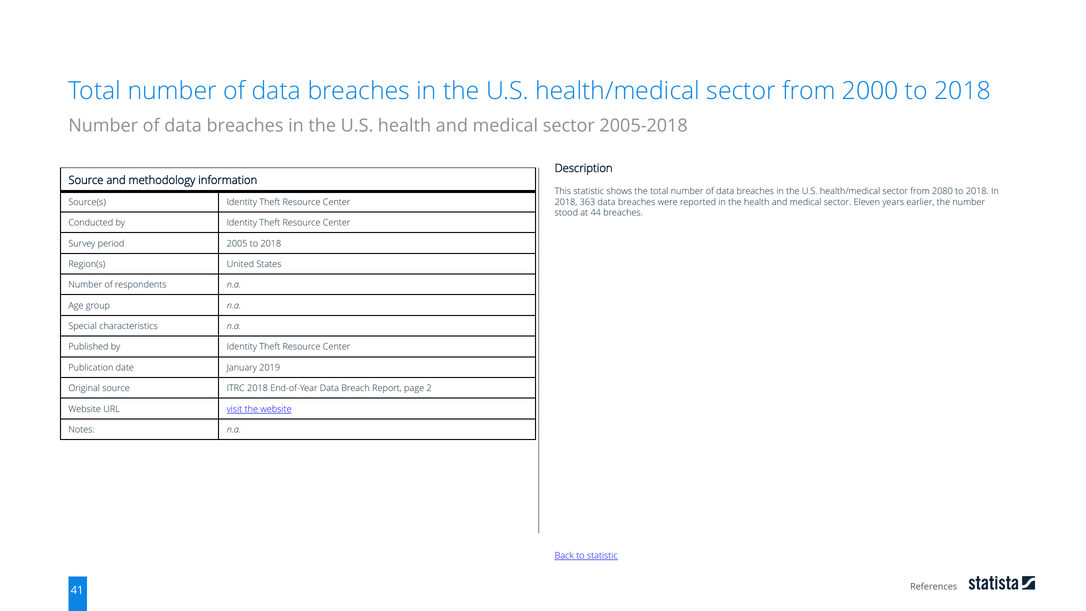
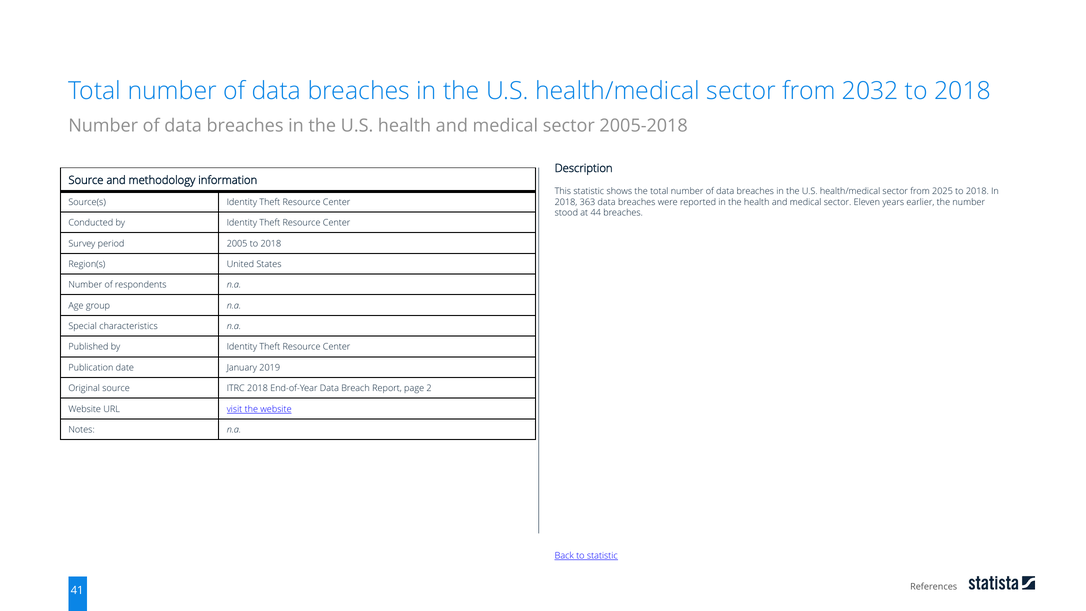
2000: 2000 -> 2032 (870, 91)
2080: 2080 -> 2025 (942, 191)
